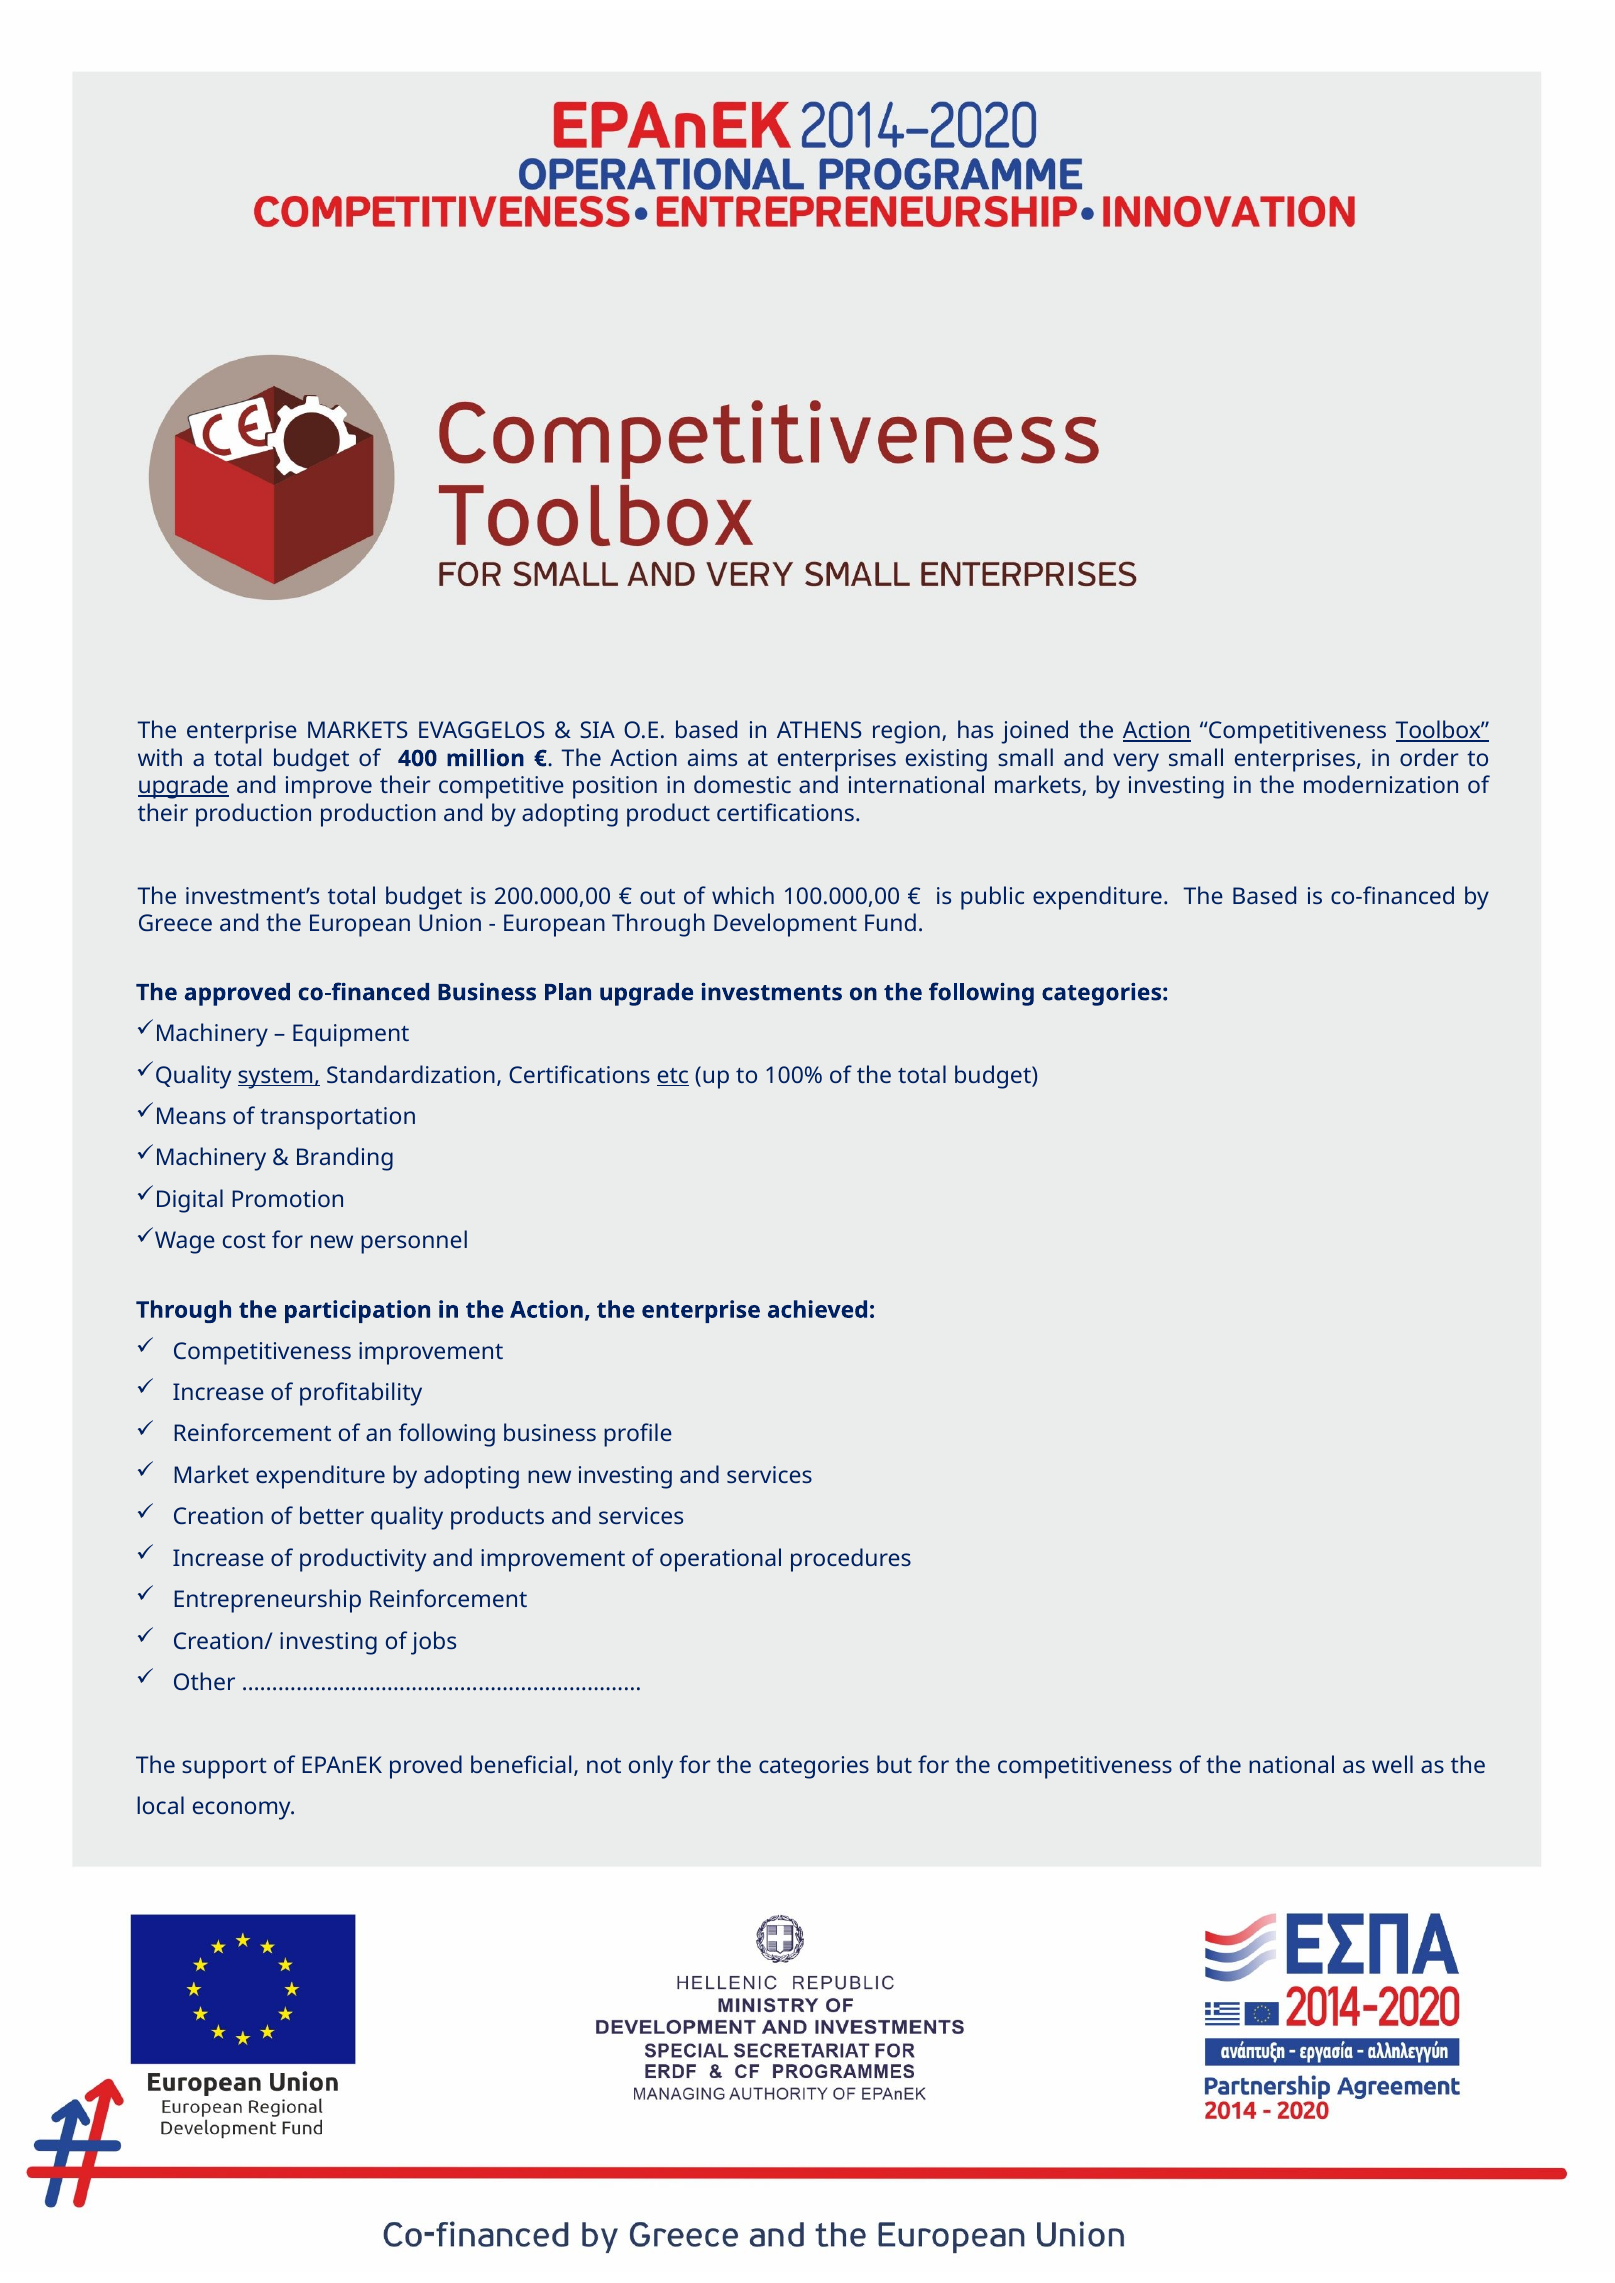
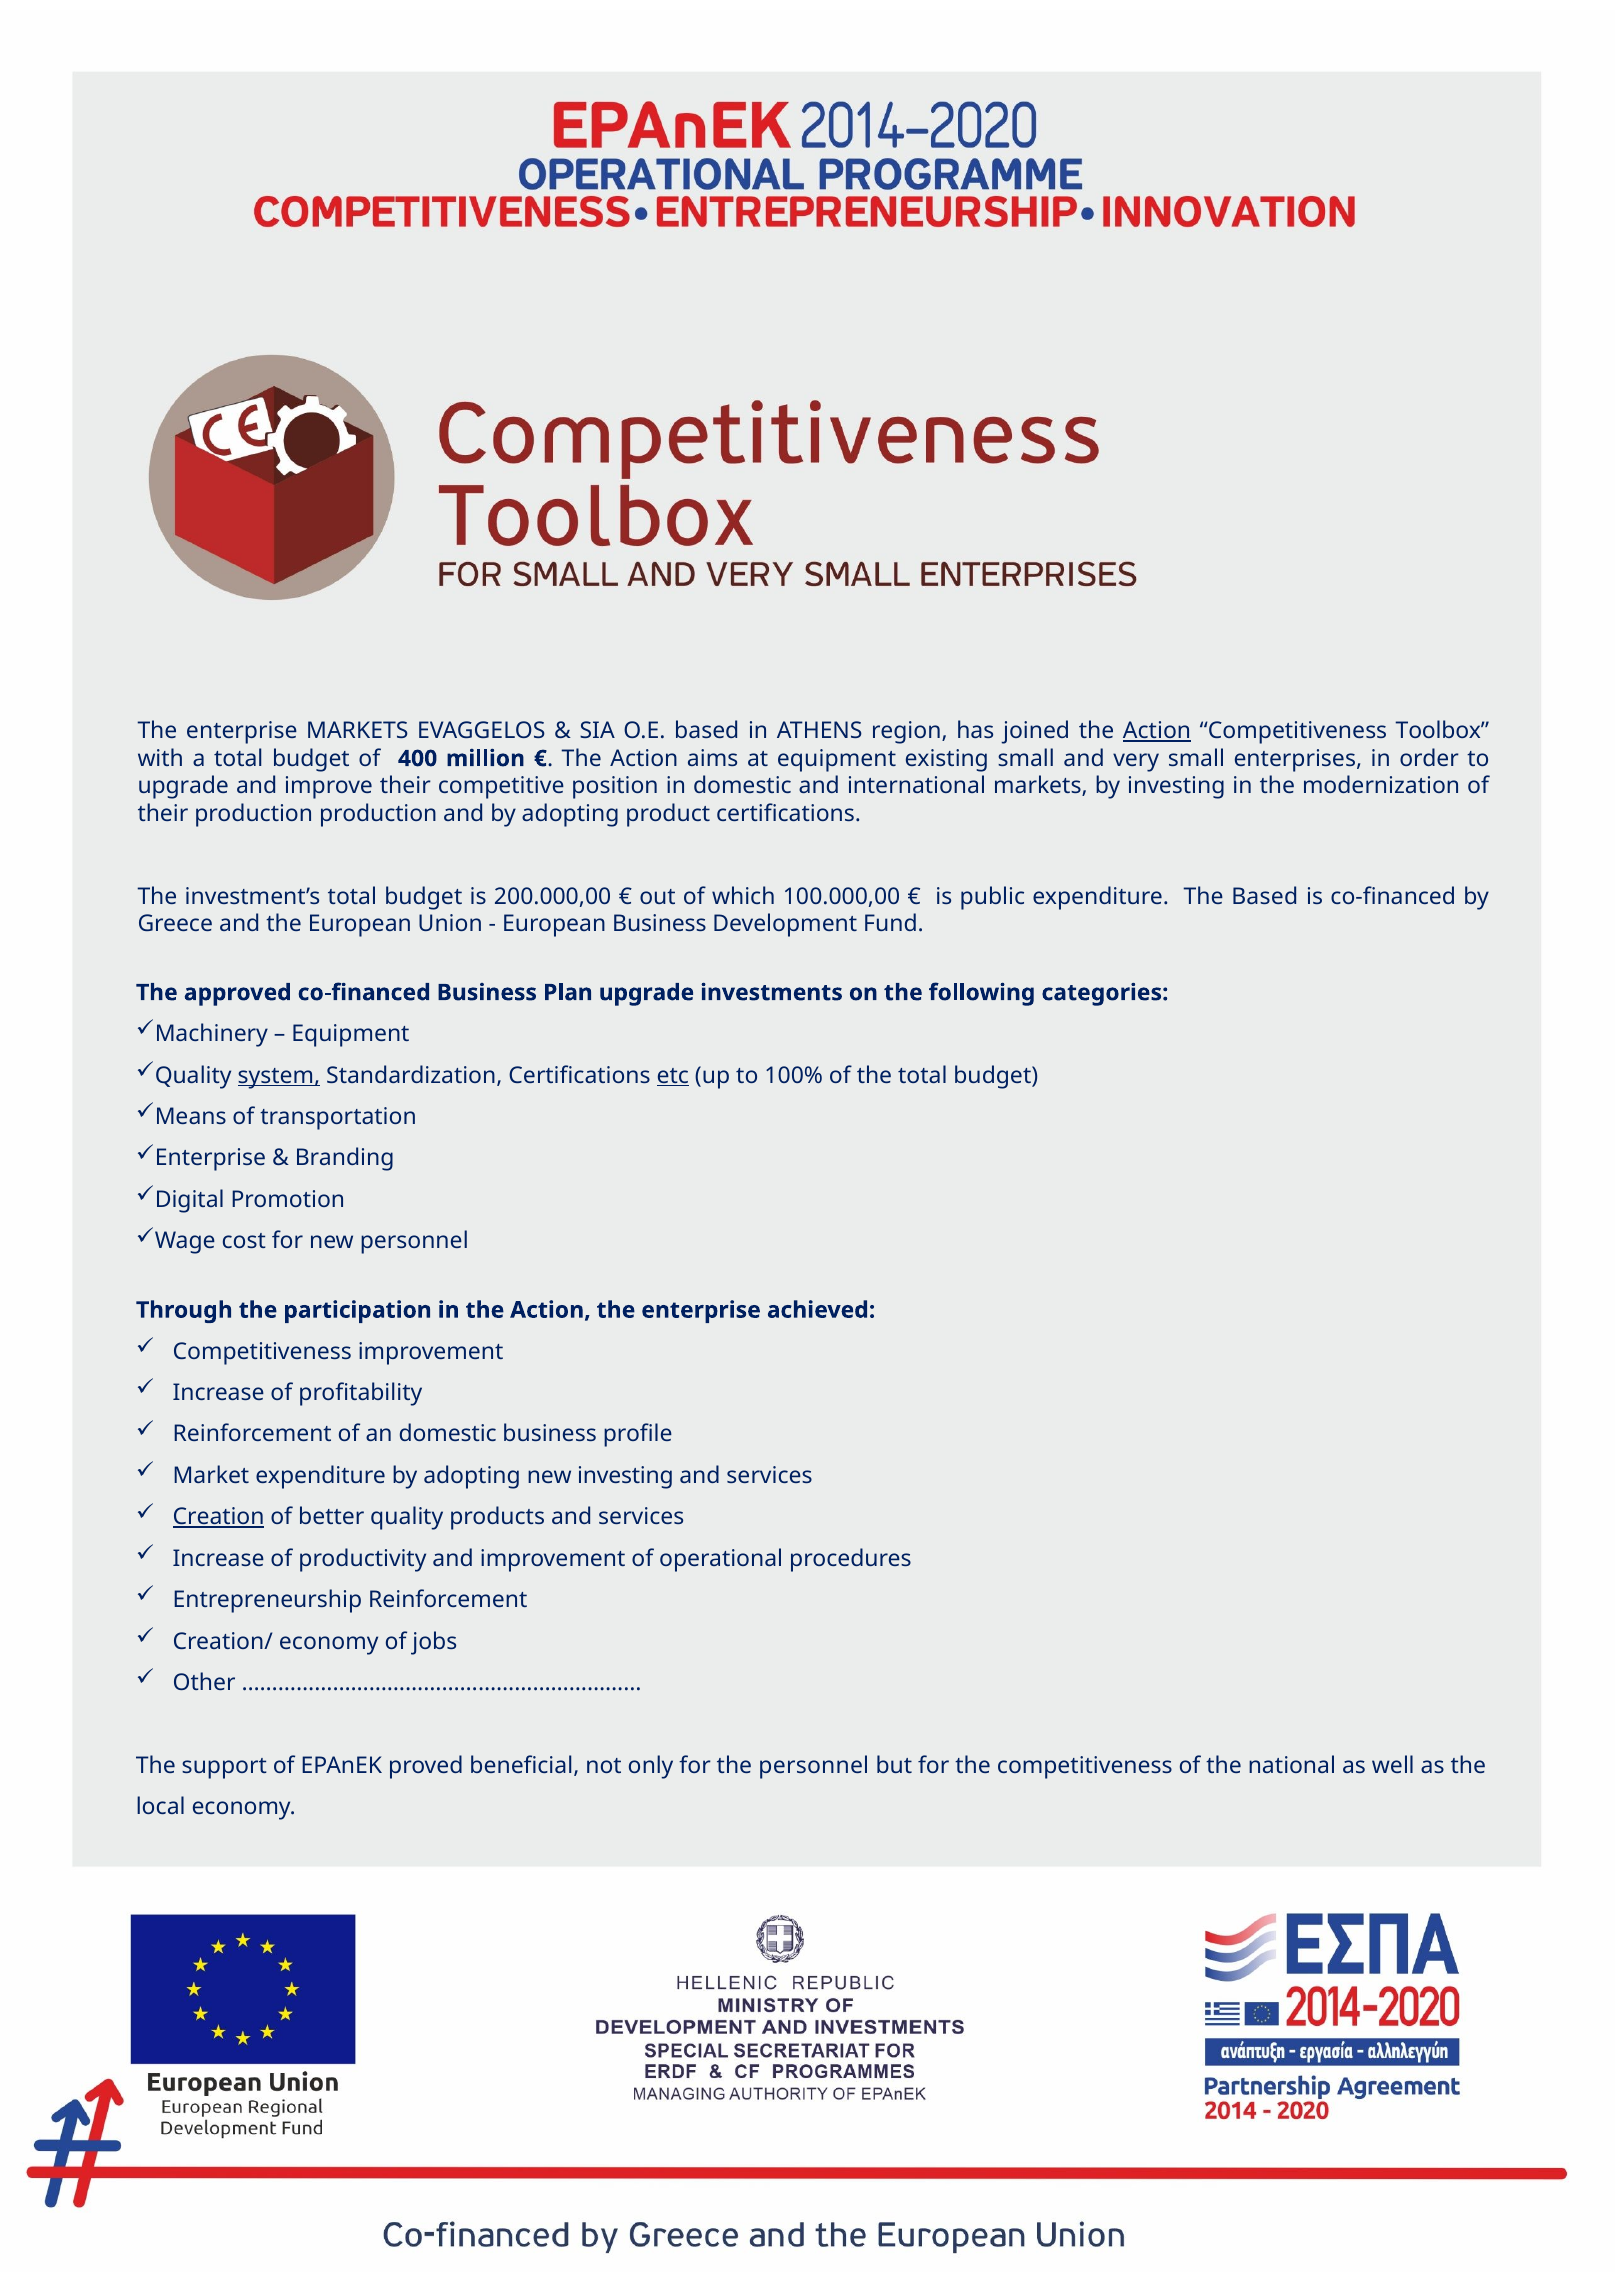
Toolbox underline: present -> none (1442, 731)
at enterprises: enterprises -> equipment (836, 759)
upgrade underline: present -> none (183, 787)
European Through: Through -> Business (659, 925)
Machinery: Machinery -> Enterprise (210, 1159)
an following: following -> domestic (448, 1435)
Creation underline: none -> present (219, 1518)
Creation/ investing: investing -> economy (329, 1642)
the categories: categories -> personnel (814, 1766)
